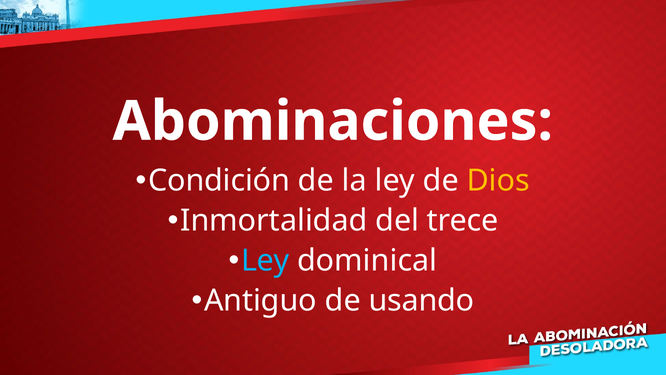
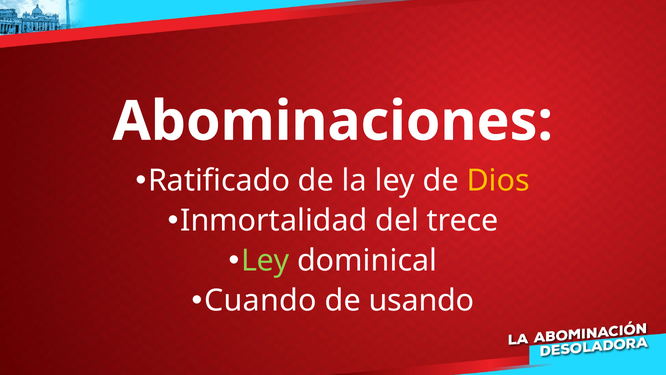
Condición: Condición -> Ratificado (219, 180)
Ley colour: light blue -> light green (265, 260)
Antiguo: Antiguo -> Cuando (260, 300)
